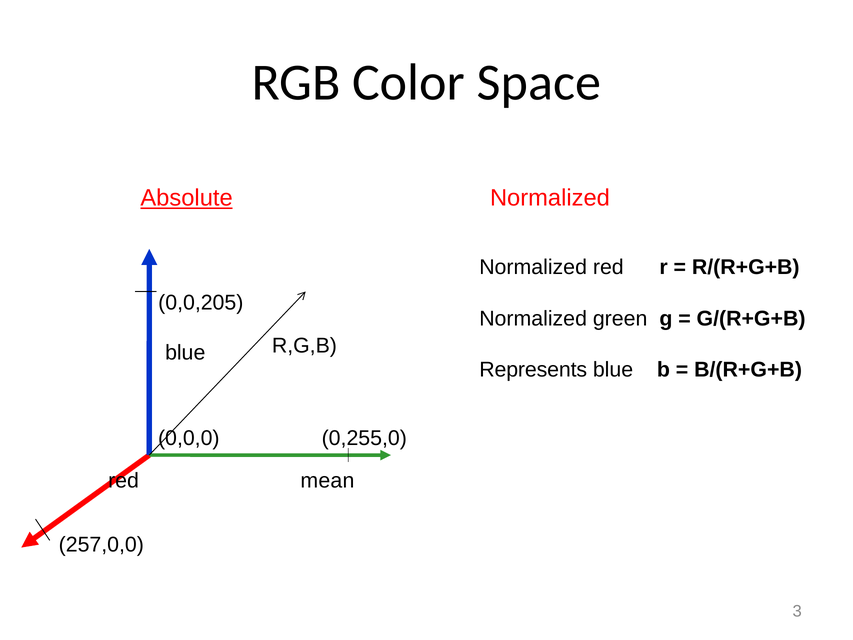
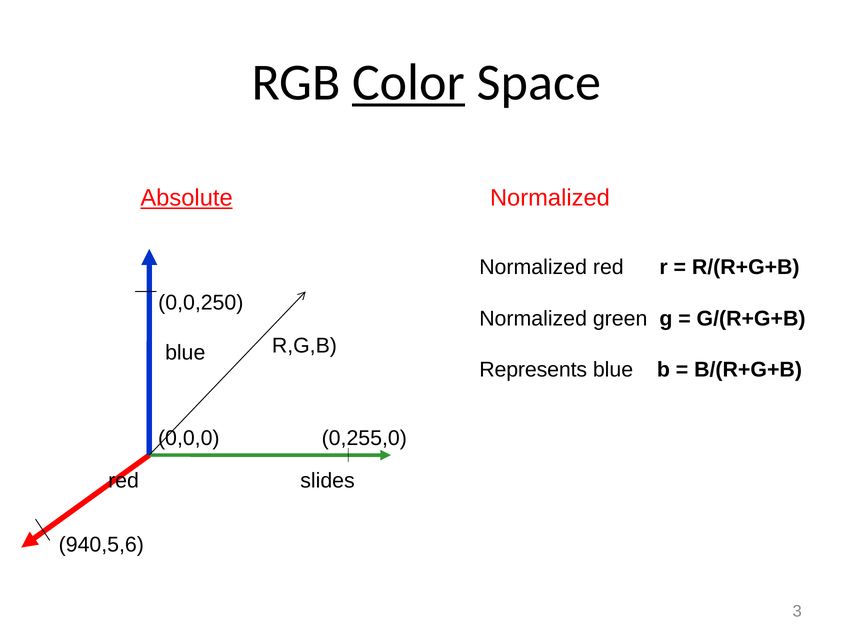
Color underline: none -> present (409, 83)
0,0,205: 0,0,205 -> 0,0,250 (201, 303)
mean: mean -> slides (328, 480)
257,0,0: 257,0,0 -> 940,5,6 (101, 544)
